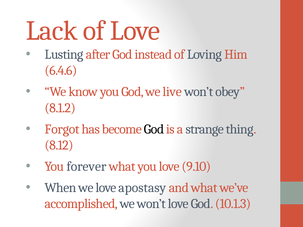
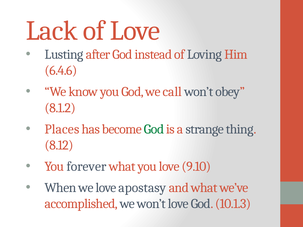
live: live -> call (172, 92)
Forgot: Forgot -> Places (62, 129)
God colour: black -> green (154, 129)
